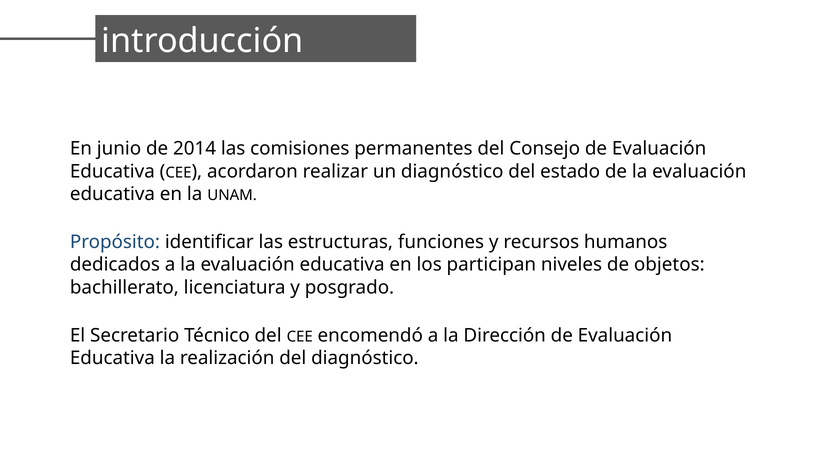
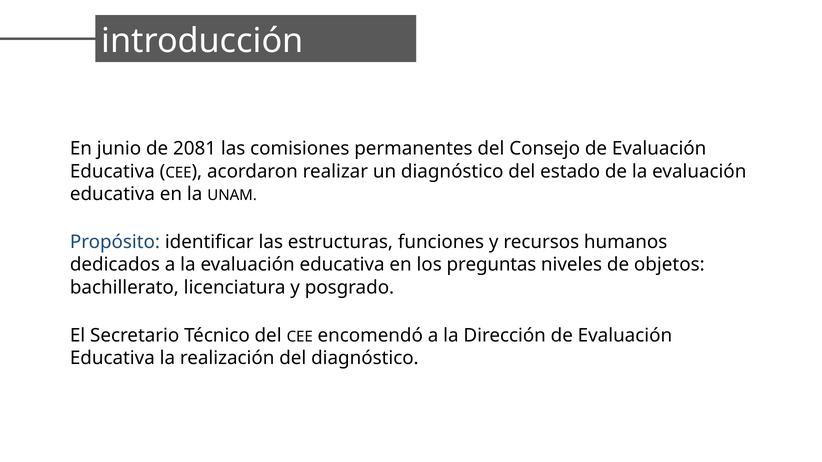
2014: 2014 -> 2081 (195, 149)
participan: participan -> preguntas (491, 265)
